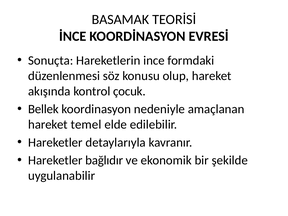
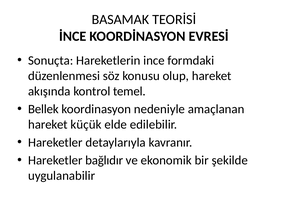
çocuk: çocuk -> temel (129, 91)
temel: temel -> küçük (86, 124)
